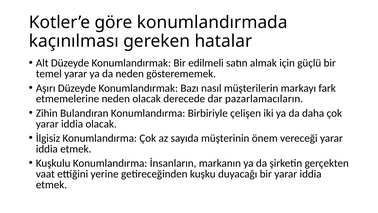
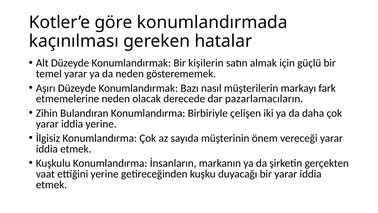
edilmeli: edilmeli -> kişilerin (206, 63)
iddia olacak: olacak -> yerine (101, 124)
